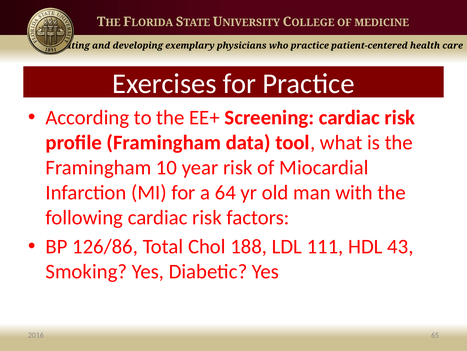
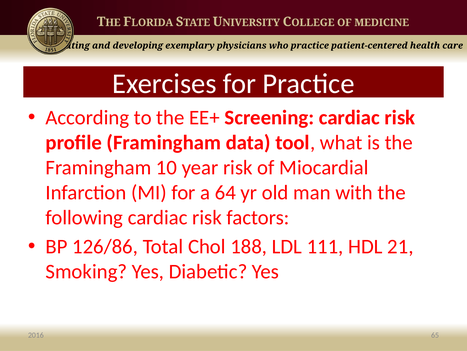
43: 43 -> 21 (400, 246)
